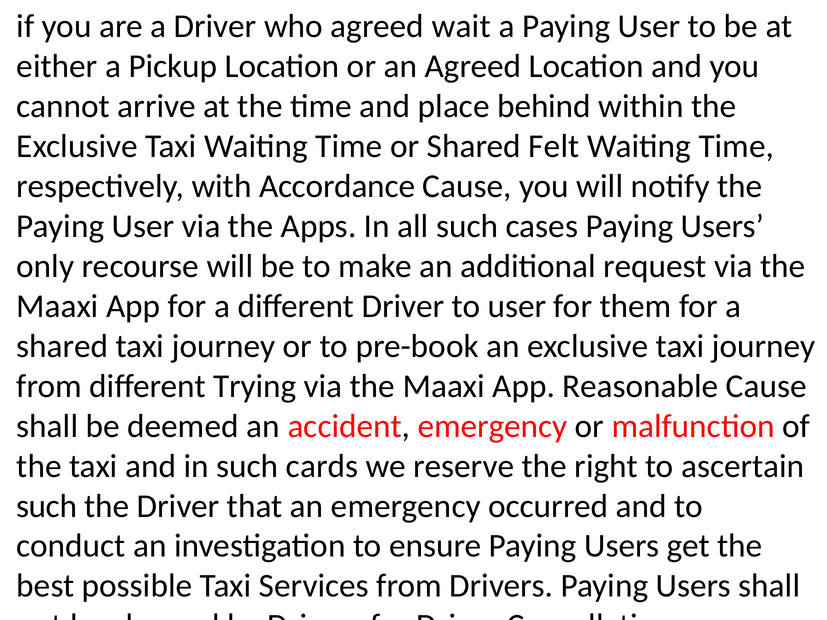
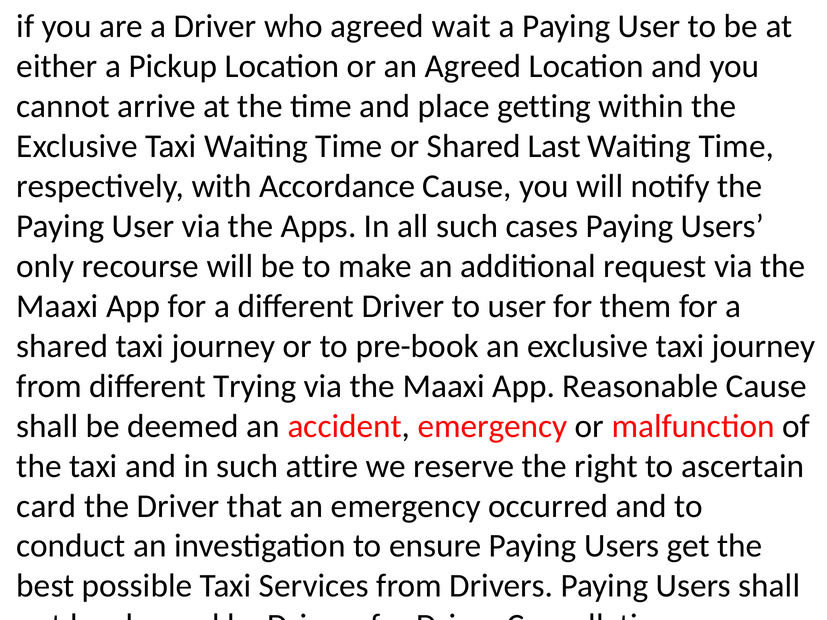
behind: behind -> getting (544, 106)
Felt: Felt -> Last (554, 146)
cards: cards -> attire (322, 466)
such: such -> card (46, 506)
